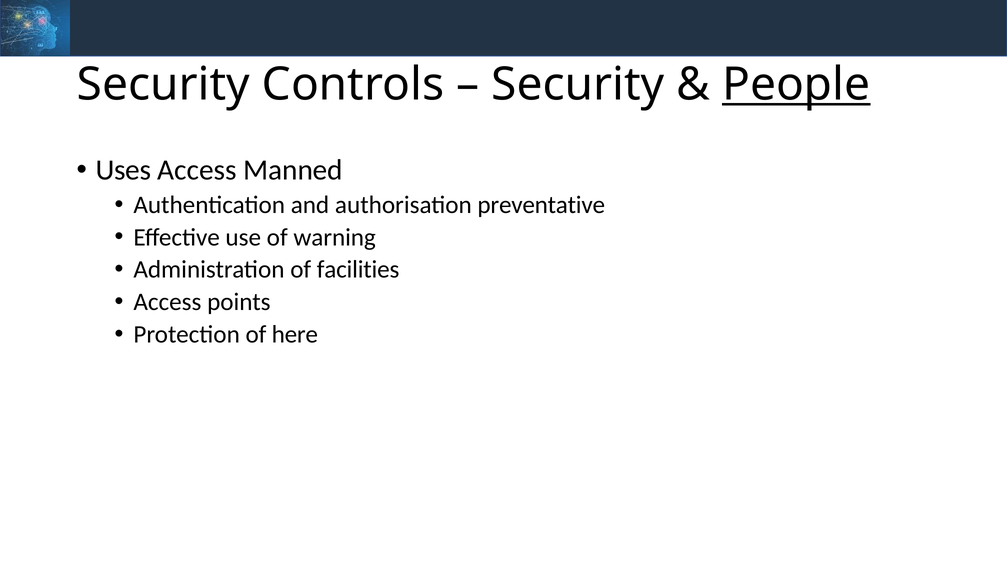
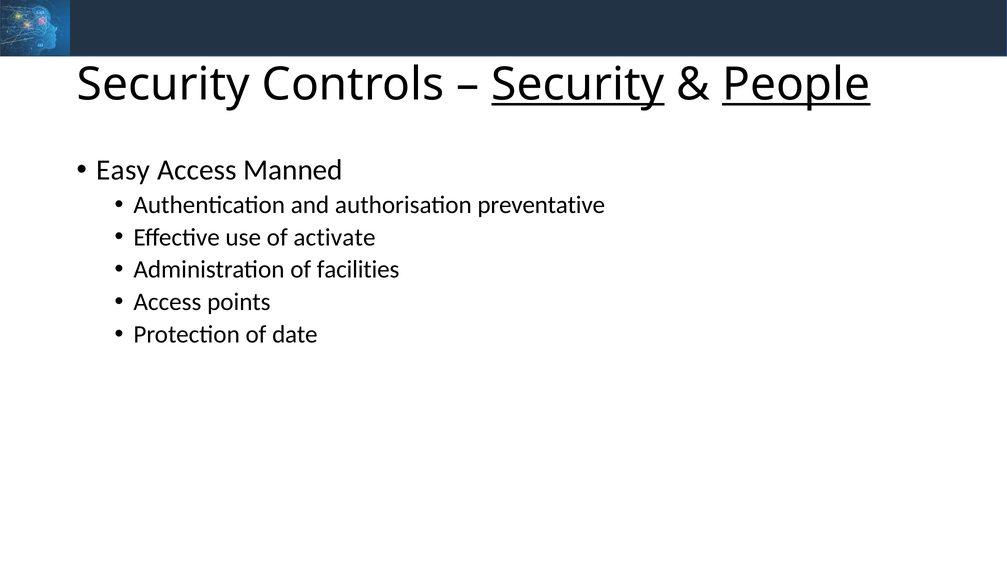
Security underline: none -> present (578, 85)
Uses: Uses -> Easy (123, 170)
warning: warning -> activate (335, 237)
here: here -> date (295, 335)
